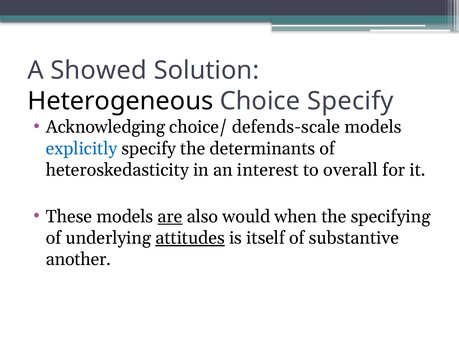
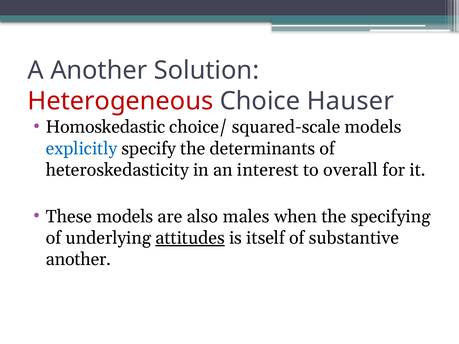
A Showed: Showed -> Another (99, 71)
Heterogeneous colour: black -> red (120, 101)
Choice Specify: Specify -> Hauser (350, 101)
Acknowledging: Acknowledging -> Homoskedastic (106, 127)
defends-scale: defends-scale -> squared-scale (286, 127)
are underline: present -> none (170, 217)
would: would -> males (246, 217)
